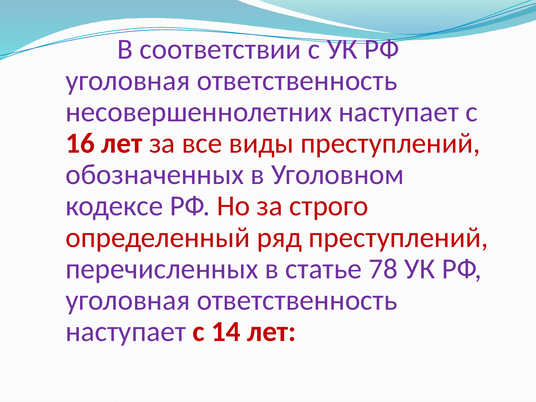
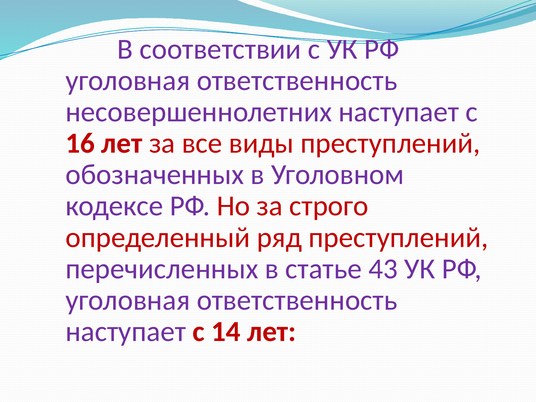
78: 78 -> 43 (383, 269)
